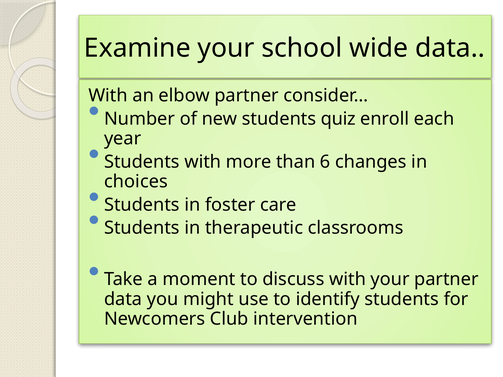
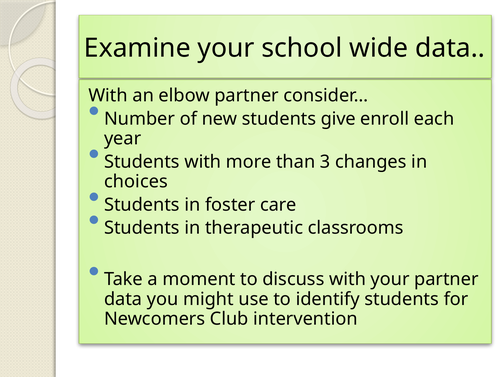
quiz: quiz -> give (338, 119)
6: 6 -> 3 (325, 162)
